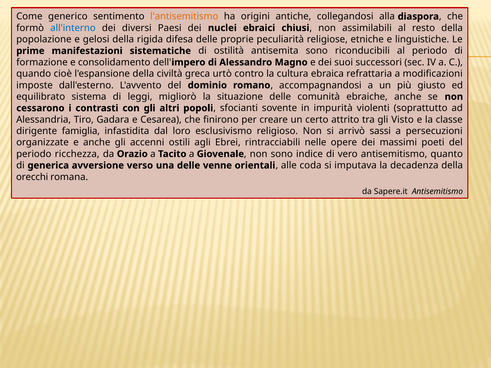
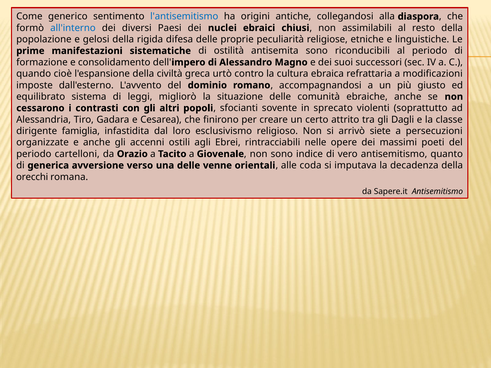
l'antisemitismo colour: orange -> blue (184, 16)
impurità: impurità -> sprecato (333, 108)
Visto: Visto -> Dagli (403, 120)
sassi: sassi -> siete (380, 131)
ricchezza: ricchezza -> cartelloni (77, 154)
